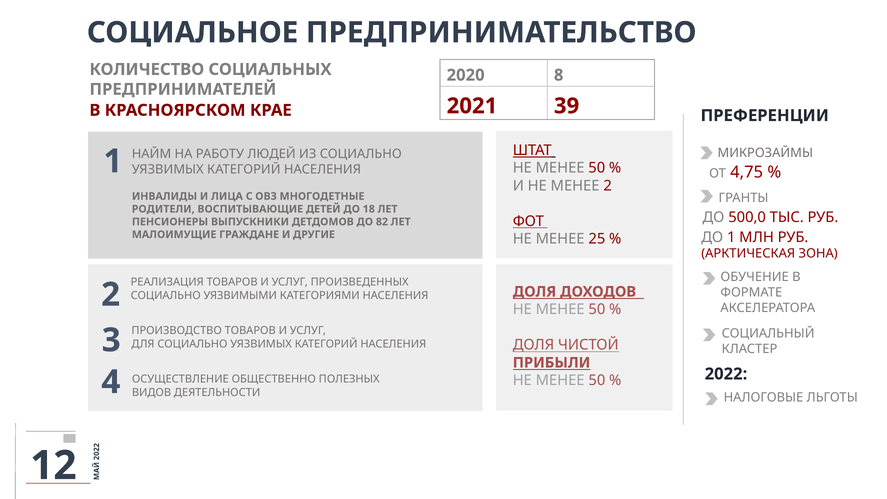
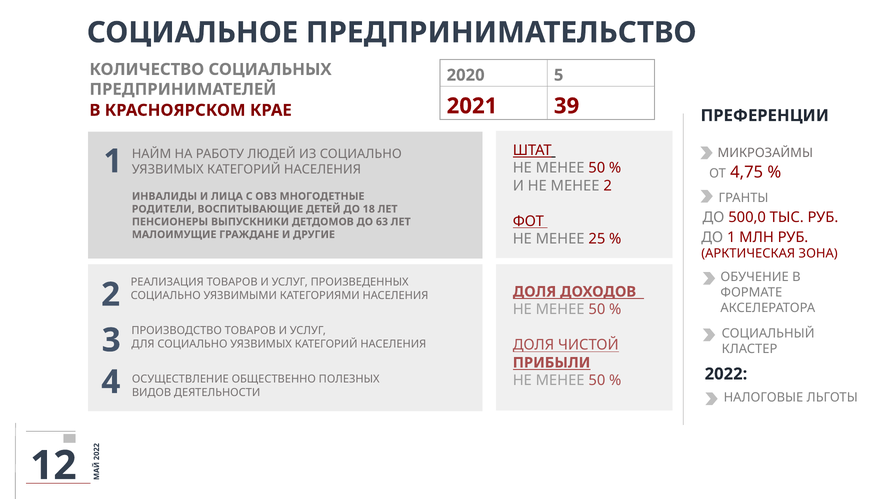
8: 8 -> 5 (559, 75)
82: 82 -> 63 (382, 222)
